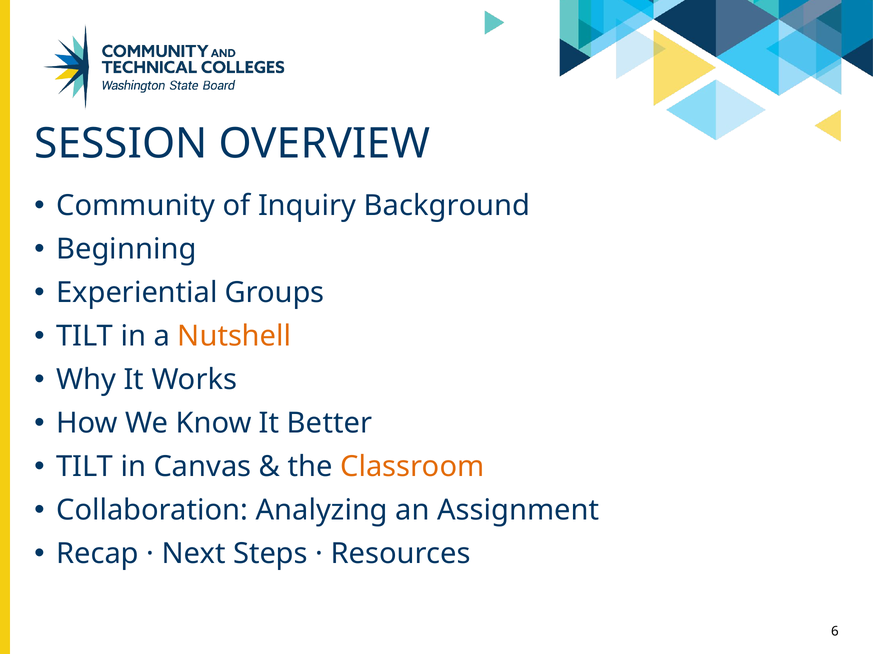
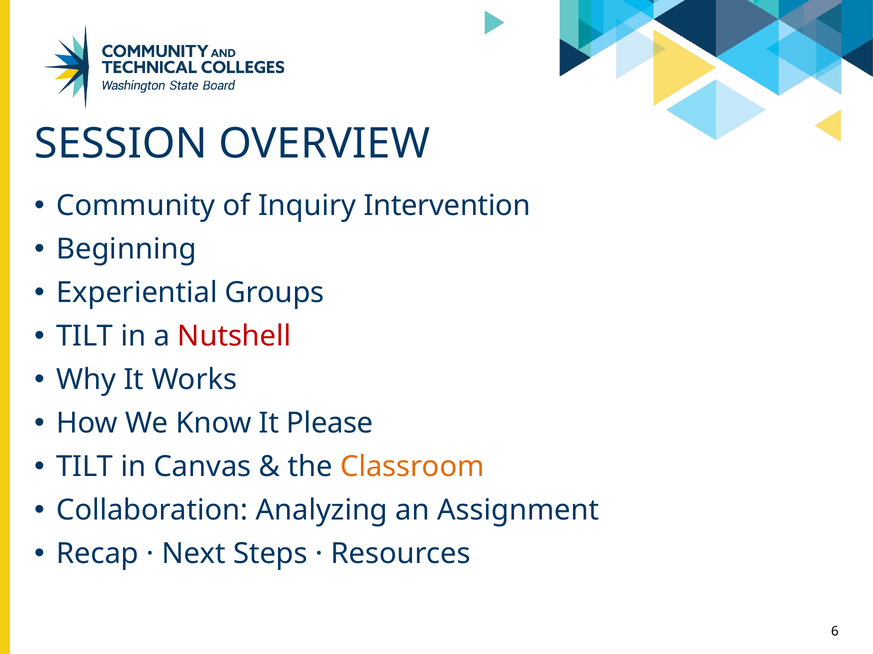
Background: Background -> Intervention (447, 206)
Nutshell colour: orange -> red (234, 337)
Better: Better -> Please (330, 424)
